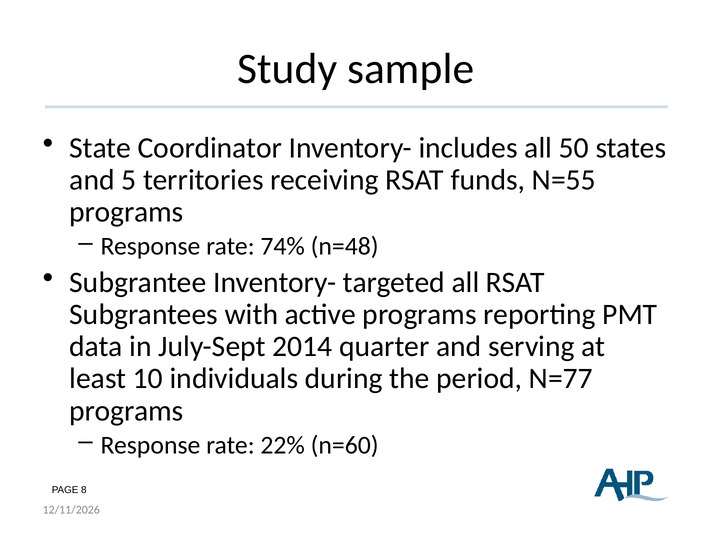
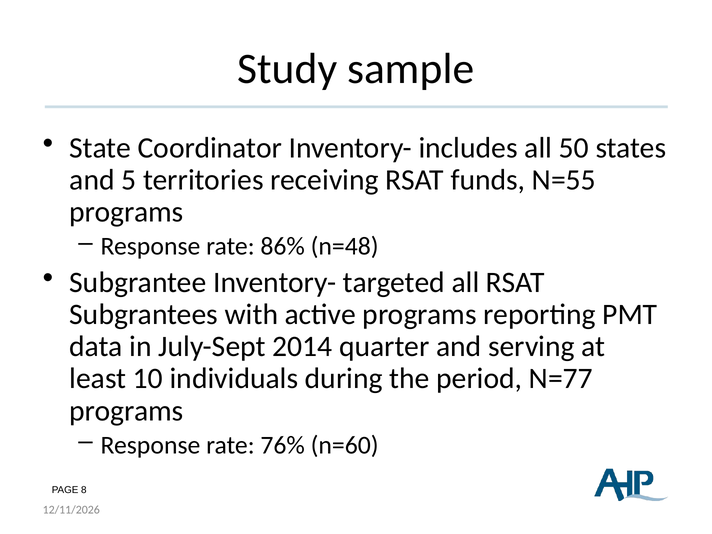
74%: 74% -> 86% (283, 246)
22%: 22% -> 76% (283, 445)
